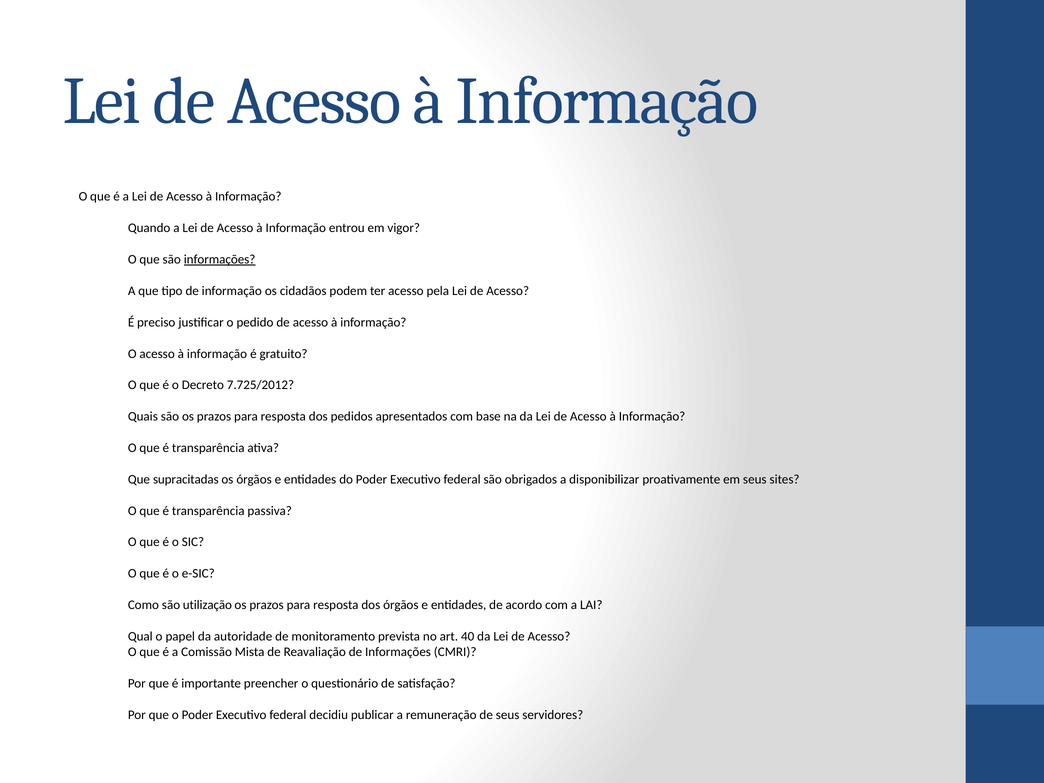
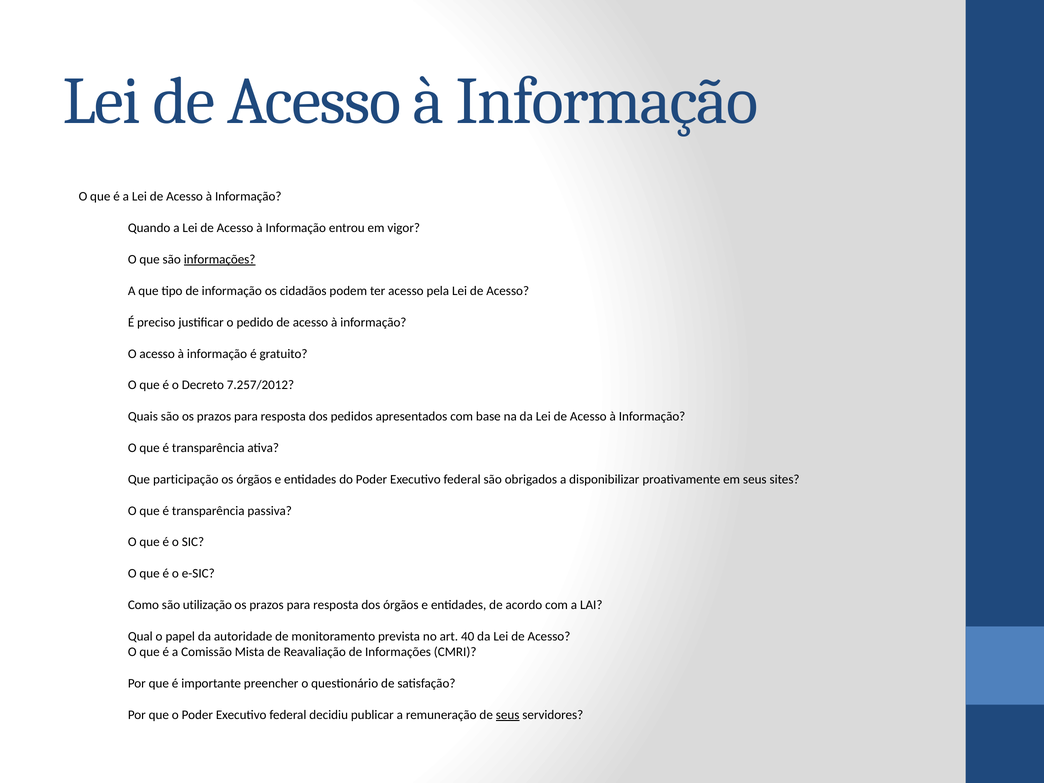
7.725/2012: 7.725/2012 -> 7.257/2012 (260, 385)
supracitadas: supracitadas -> participação (186, 479)
seus underline: none -> present (508, 715)
